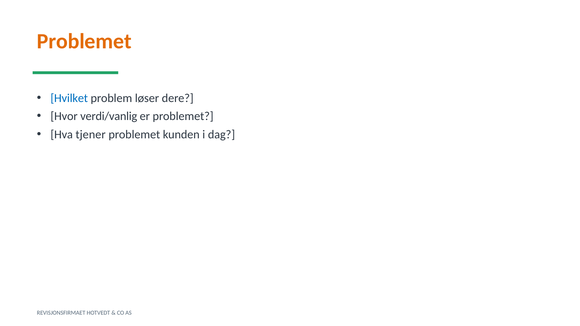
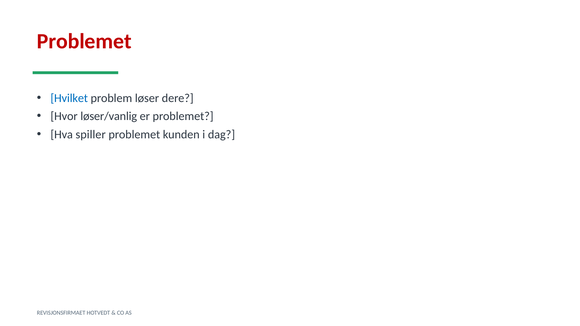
Problemet colour: orange -> red (84, 41)
verdi/vanlig: verdi/vanlig -> løser/vanlig (109, 116)
tjener: tjener -> spiller (91, 135)
